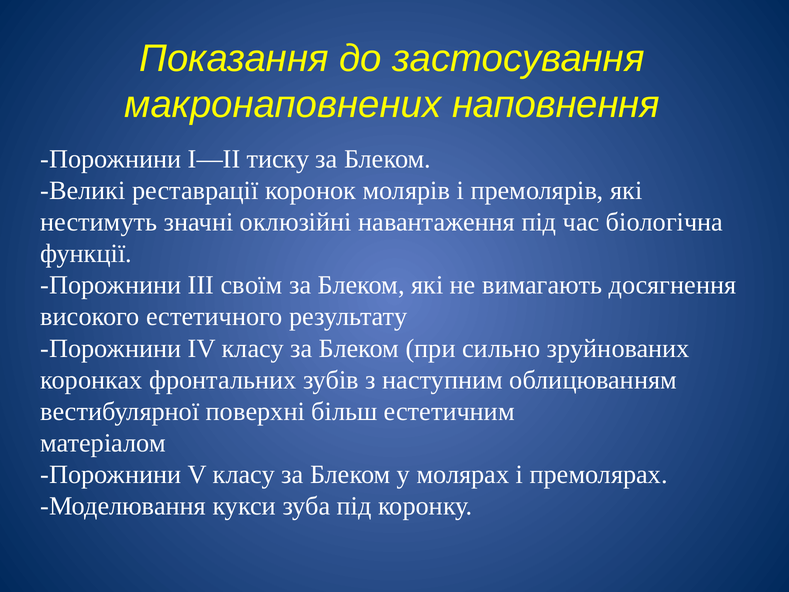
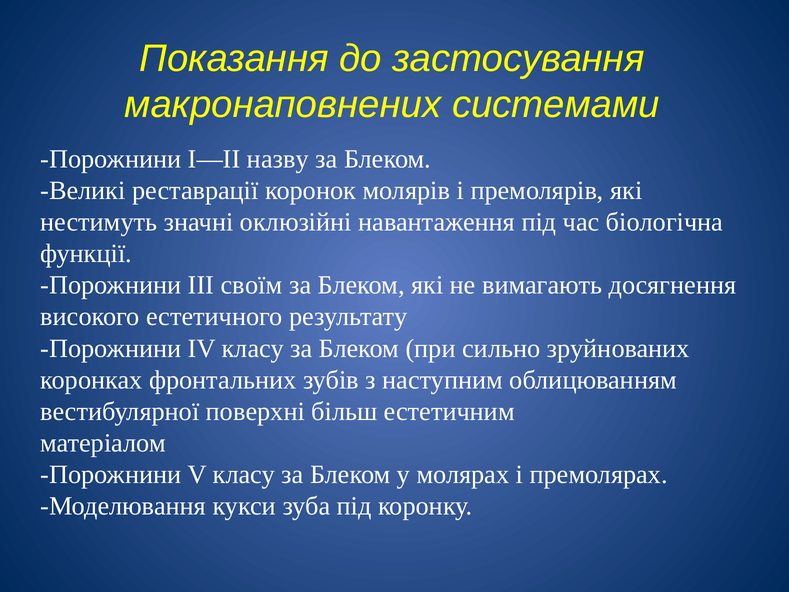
наповнення: наповнення -> системами (556, 104)
тиску: тиску -> назву (278, 159)
